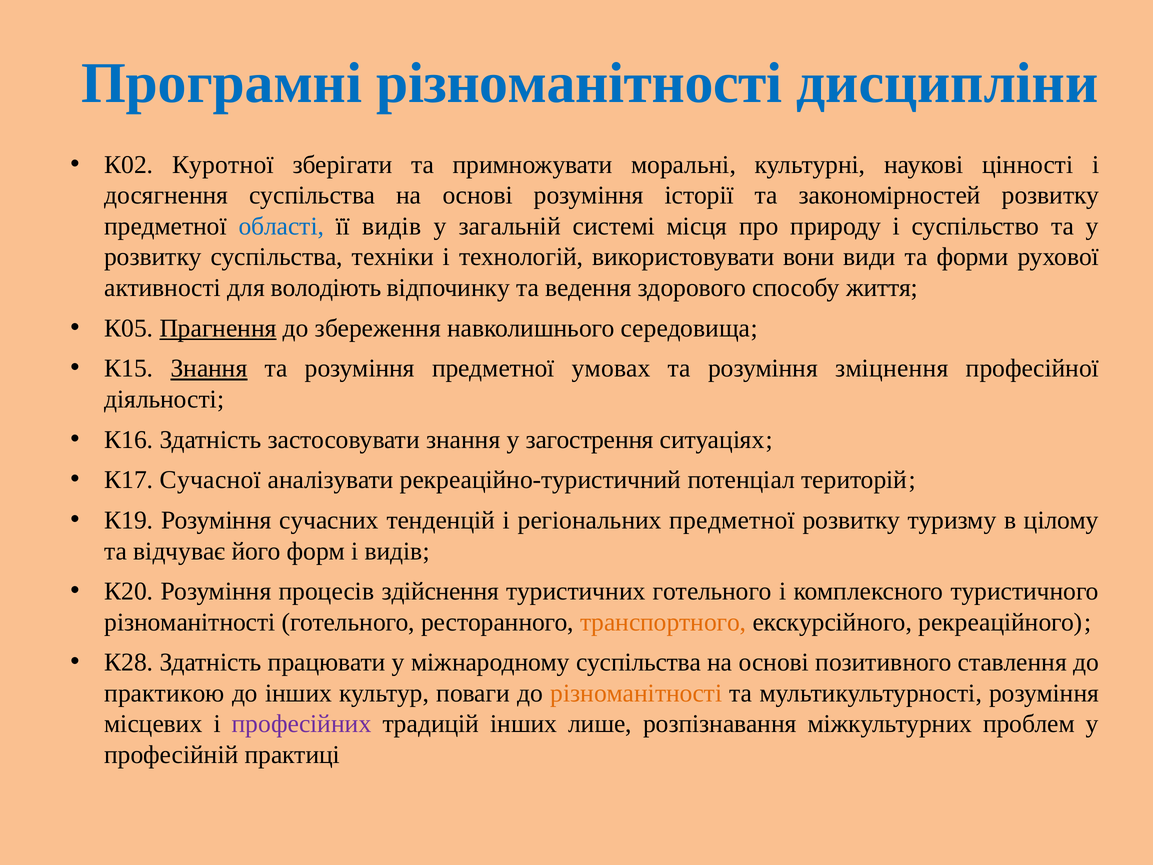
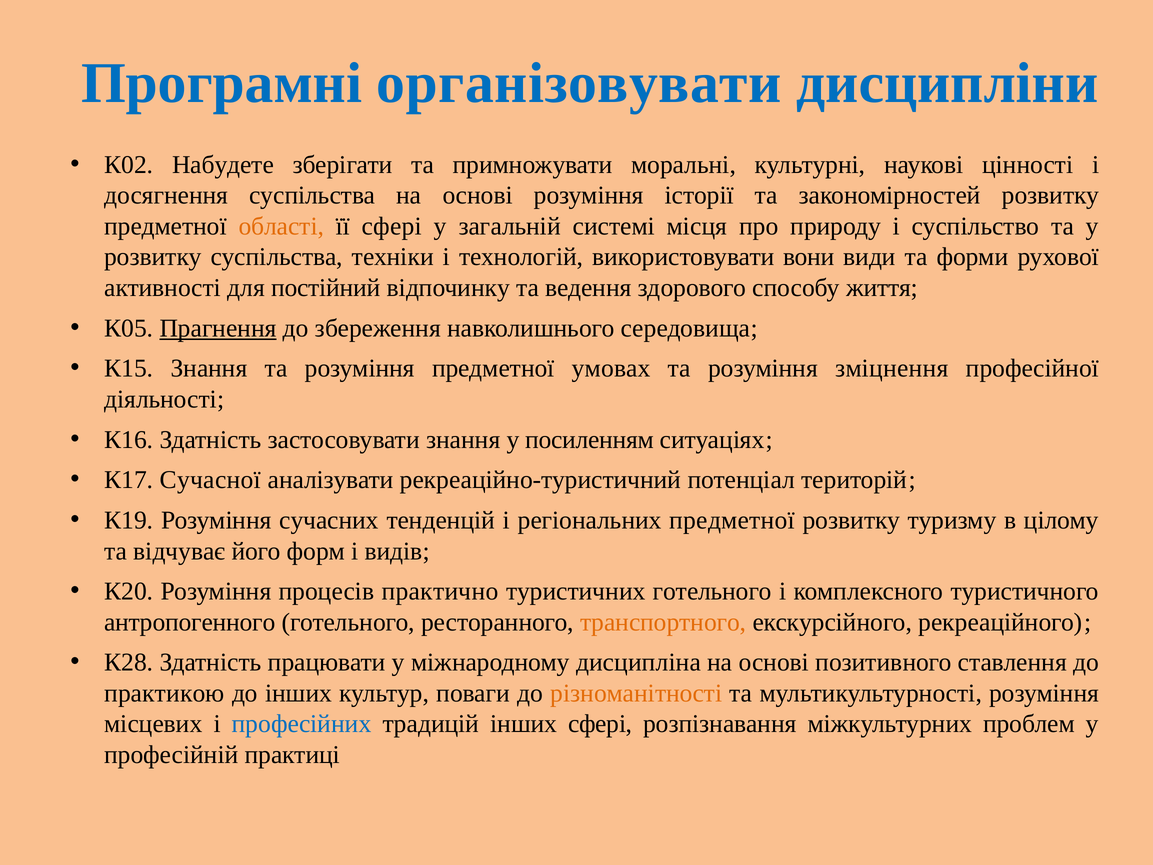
Програмні різноманітності: різноманітності -> організовувати (579, 83)
Куротної: Куротної -> Набудете (223, 165)
області colour: blue -> orange (281, 226)
її видів: видів -> сфері (392, 226)
володіють: володіють -> постійний (326, 288)
Знання underline: present -> none (209, 368)
загострення: загострення -> посиленням (590, 439)
здійснення: здійснення -> практично (440, 591)
різноманітності: різноманітності -> антропогенного (190, 622)
міжнародному суспільства: суспільства -> дисципліна (638, 662)
професійних colour: purple -> blue (302, 724)
інших лише: лише -> сфері (600, 724)
